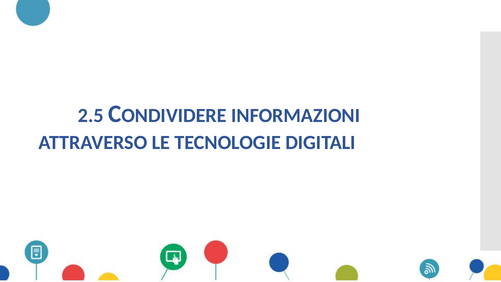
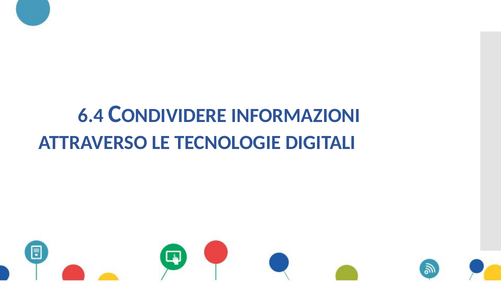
2.5: 2.5 -> 6.4 (91, 115)
